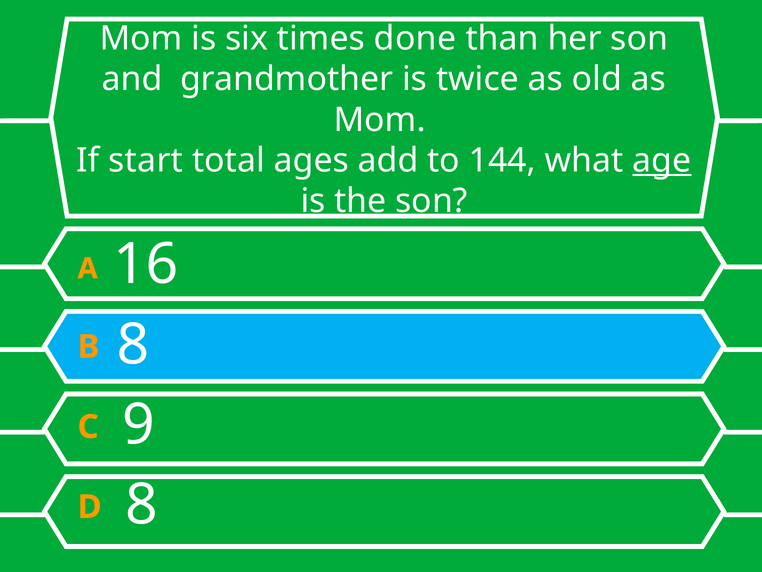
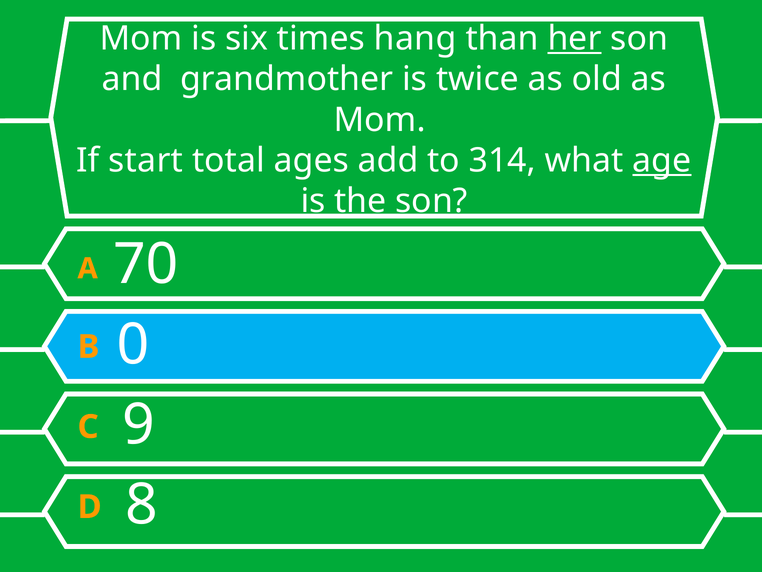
done: done -> hang (415, 39)
her underline: none -> present (575, 39)
144: 144 -> 314 (502, 160)
16: 16 -> 70 (146, 264)
B 8: 8 -> 0 (133, 344)
